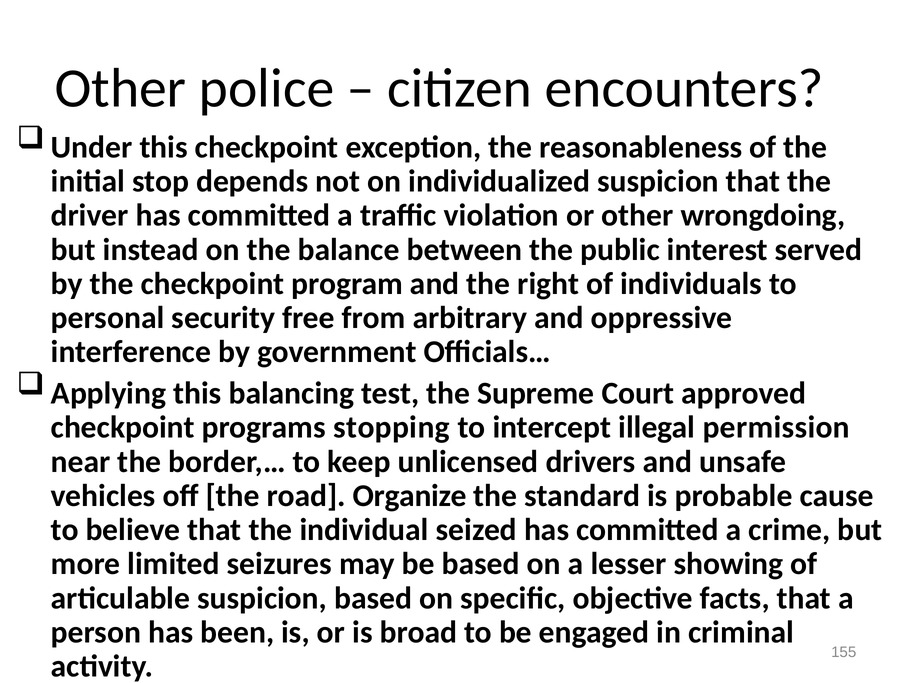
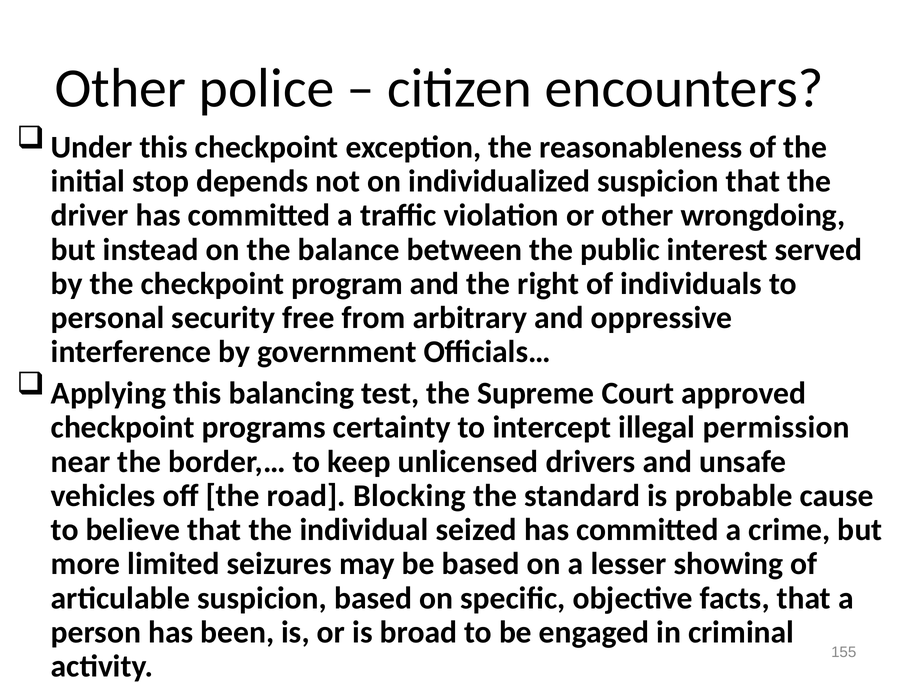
stopping: stopping -> certainty (392, 428)
Organize: Organize -> Blocking (409, 496)
